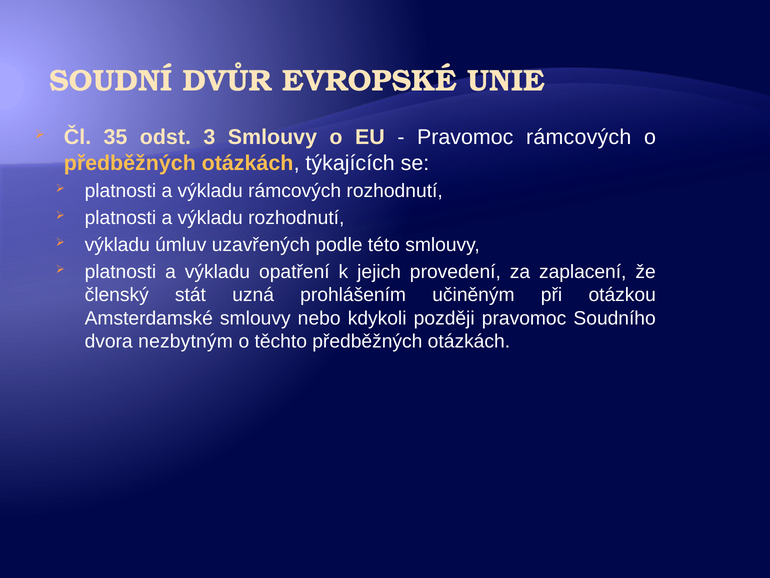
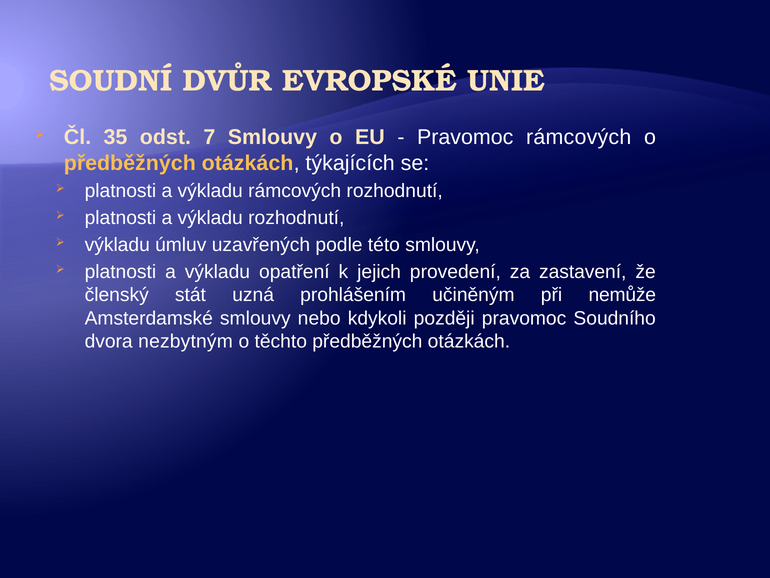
3: 3 -> 7 (209, 137)
zaplacení: zaplacení -> zastavení (583, 272)
otázkou: otázkou -> nemůže (622, 295)
